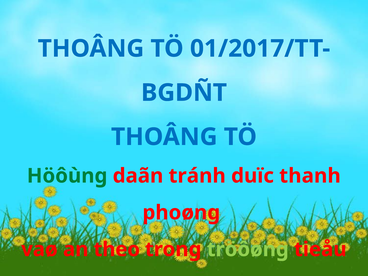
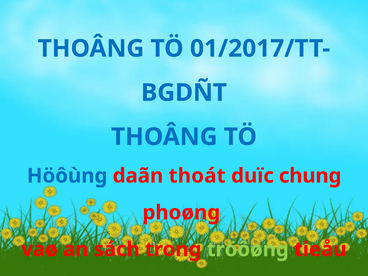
Höôùng colour: green -> blue (67, 176)
tránh: tránh -> thoát (197, 176)
thanh: thanh -> chung (310, 176)
theo: theo -> sách (117, 249)
